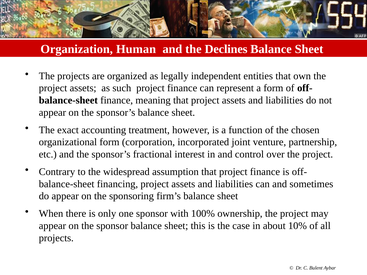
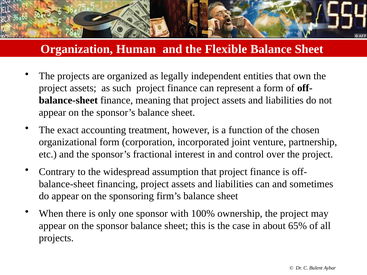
Declines: Declines -> Flexible (226, 49)
10%: 10% -> 65% (297, 226)
